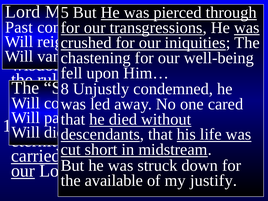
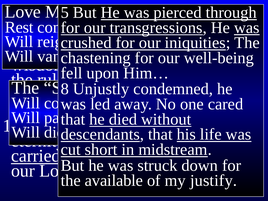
Lord: Lord -> Love (23, 12)
Past: Past -> Rest (19, 27)
our underline: present -> none (23, 171)
